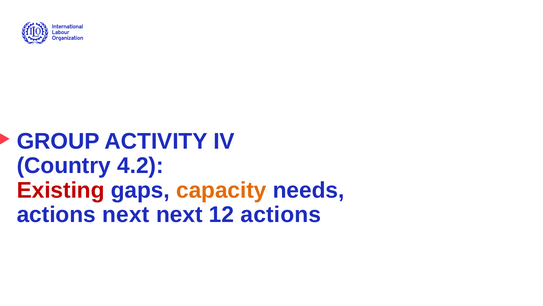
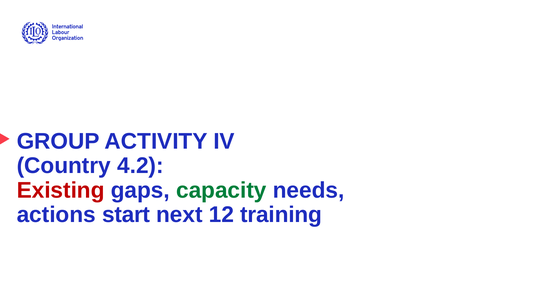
capacity colour: orange -> green (221, 190)
actions next: next -> start (126, 214)
12 actions: actions -> training (281, 214)
